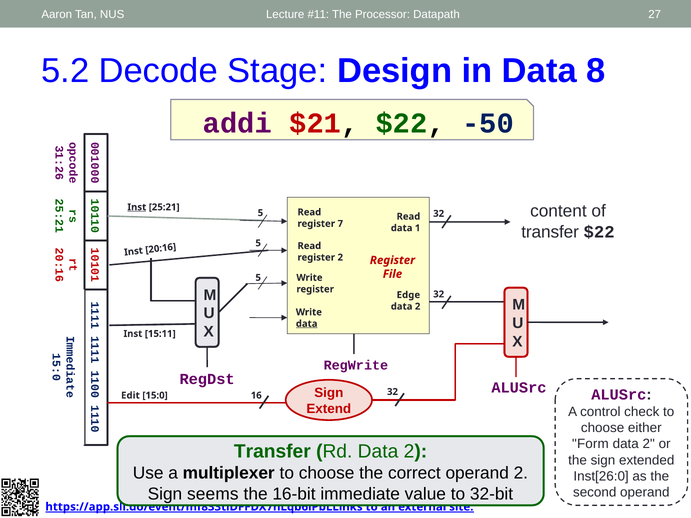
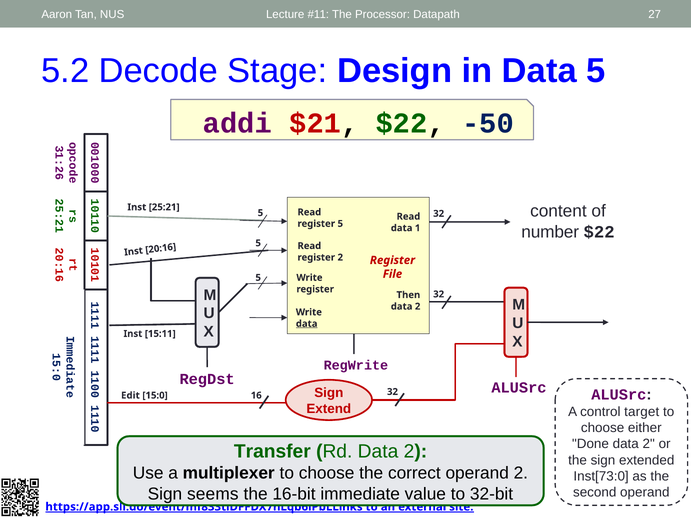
Data 8: 8 -> 5 (596, 71)
Inst underline: present -> none (137, 207)
register 7: 7 -> 5 (340, 224)
transfer: transfer -> number (550, 232)
Edge: Edge -> Then (408, 295)
check: check -> target (642, 412)
Form: Form -> Done (590, 444)
Inst[26:0: Inst[26:0 -> Inst[73:0 (601, 477)
